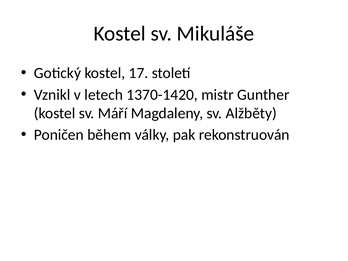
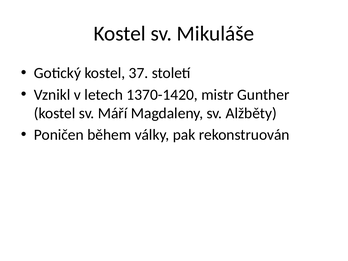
17: 17 -> 37 (138, 73)
